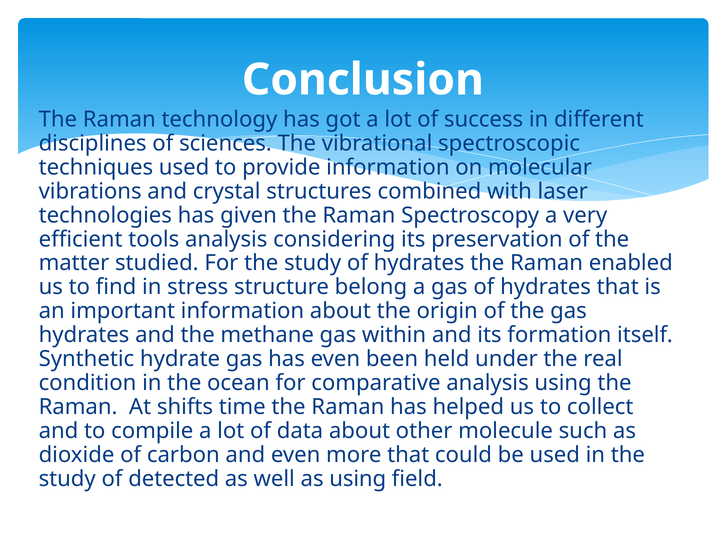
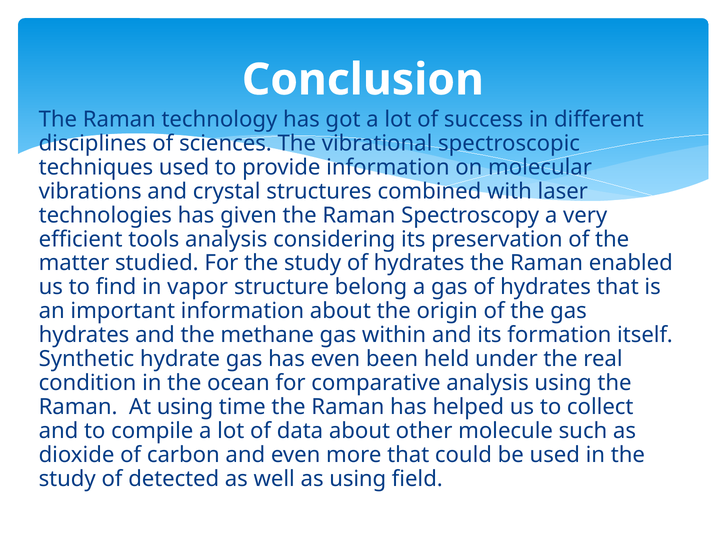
stress: stress -> vapor (198, 287)
At shifts: shifts -> using (185, 407)
